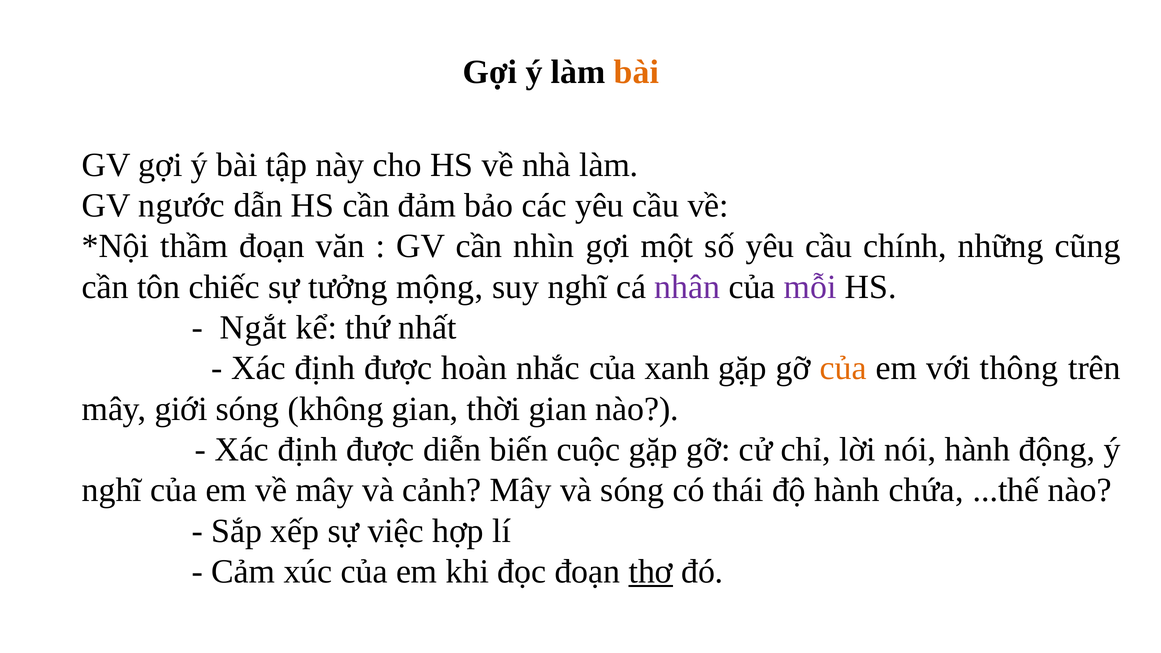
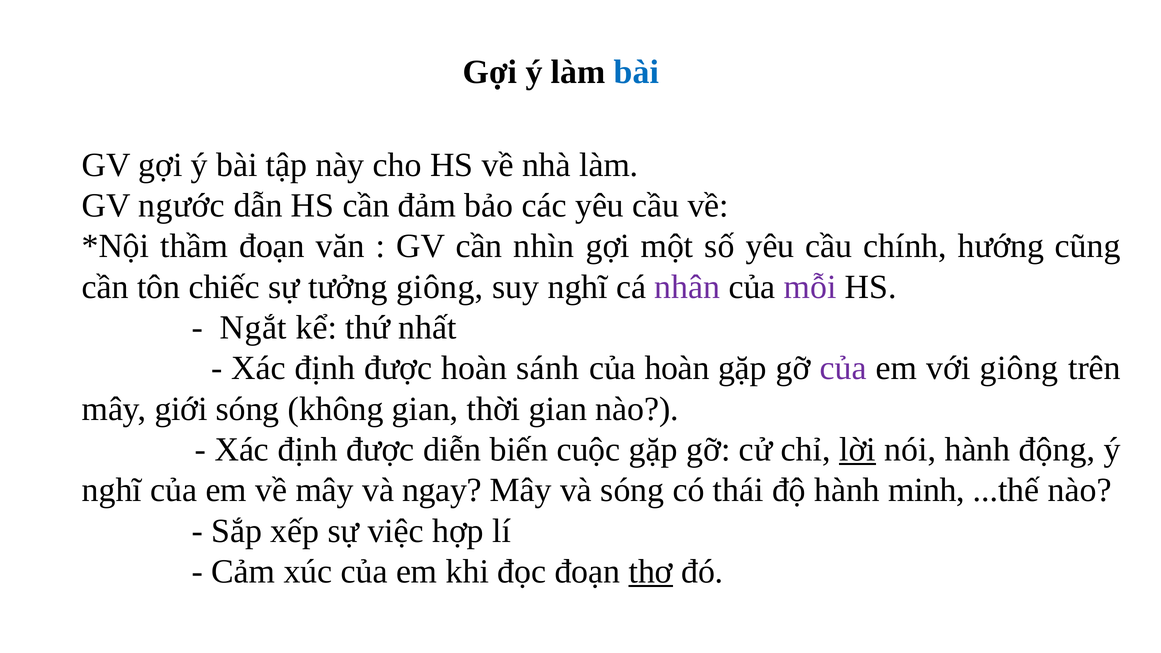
bài colour: orange -> blue (636, 72)
những: những -> hướng (1001, 246)
tưởng mộng: mộng -> giông (440, 287)
nhắc: nhắc -> sánh (548, 368)
của xanh: xanh -> hoàn (677, 368)
của colour: orange -> purple (843, 368)
với thông: thông -> giông (1019, 368)
lời underline: none -> present (858, 450)
cảnh: cảnh -> ngay (442, 490)
chứa: chứa -> minh (926, 490)
